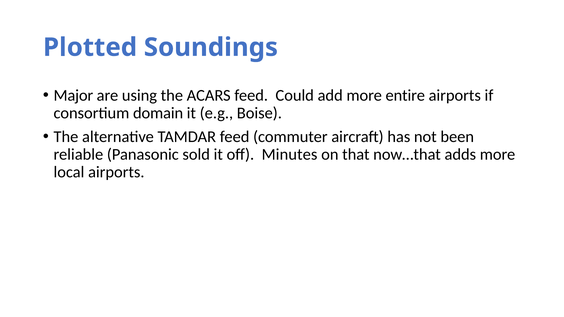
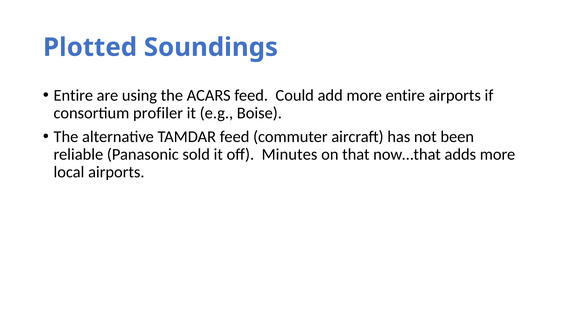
Major: Major -> Entire (73, 95)
domain: domain -> profiler (158, 113)
